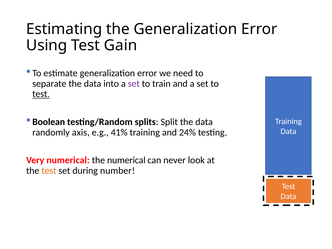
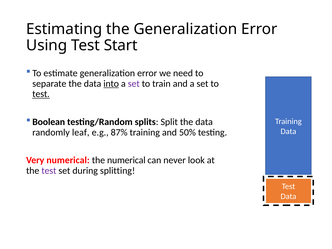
Gain: Gain -> Start (121, 45)
into underline: none -> present (111, 84)
axis: axis -> leaf (81, 132)
41%: 41% -> 87% (119, 132)
24%: 24% -> 50% (187, 132)
test colour: orange -> purple (49, 171)
number: number -> splitting (118, 171)
